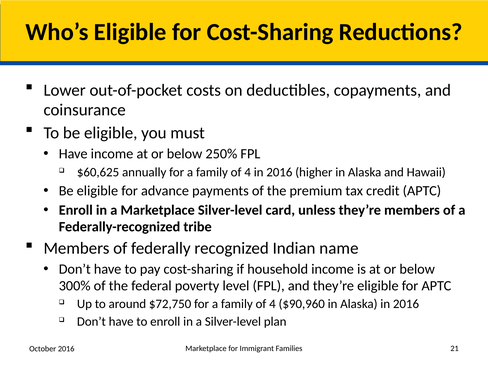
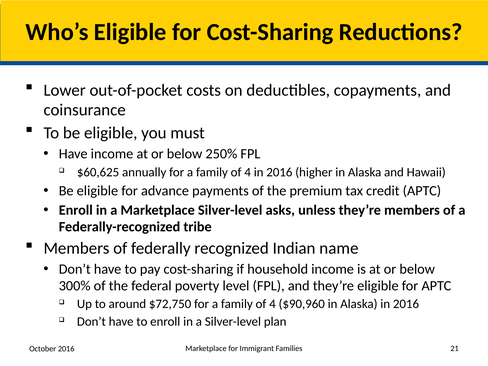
card: card -> asks (280, 210)
